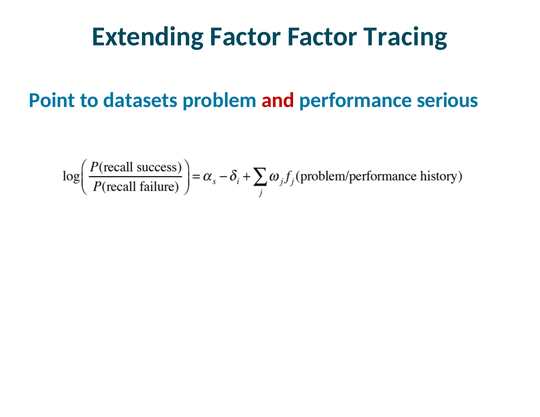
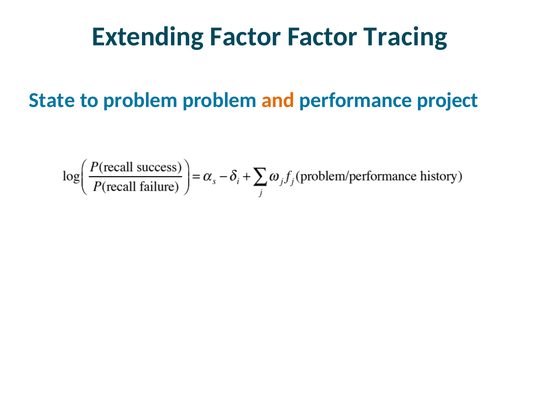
Point: Point -> State (52, 100)
to datasets: datasets -> problem (140, 100)
and colour: red -> orange (278, 100)
serious: serious -> project (448, 100)
